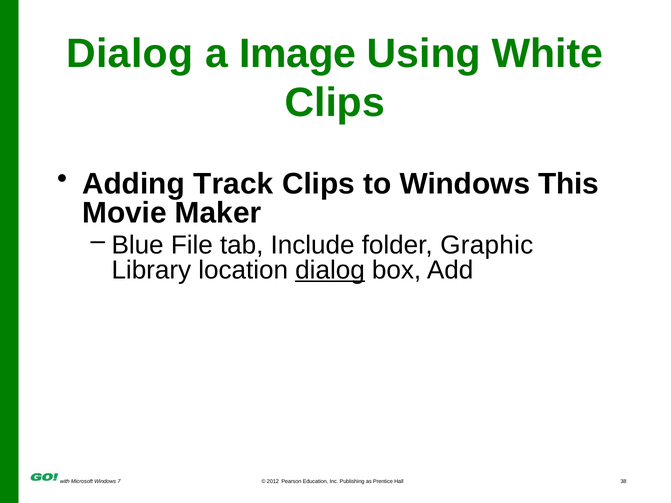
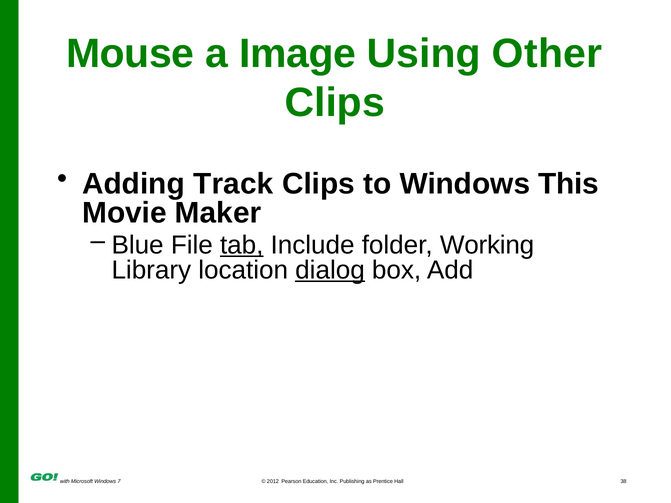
Dialog: Dialog -> Mouse (130, 54)
White: White -> Other (547, 54)
tab underline: none -> present (242, 245)
Graphic: Graphic -> Working (487, 245)
